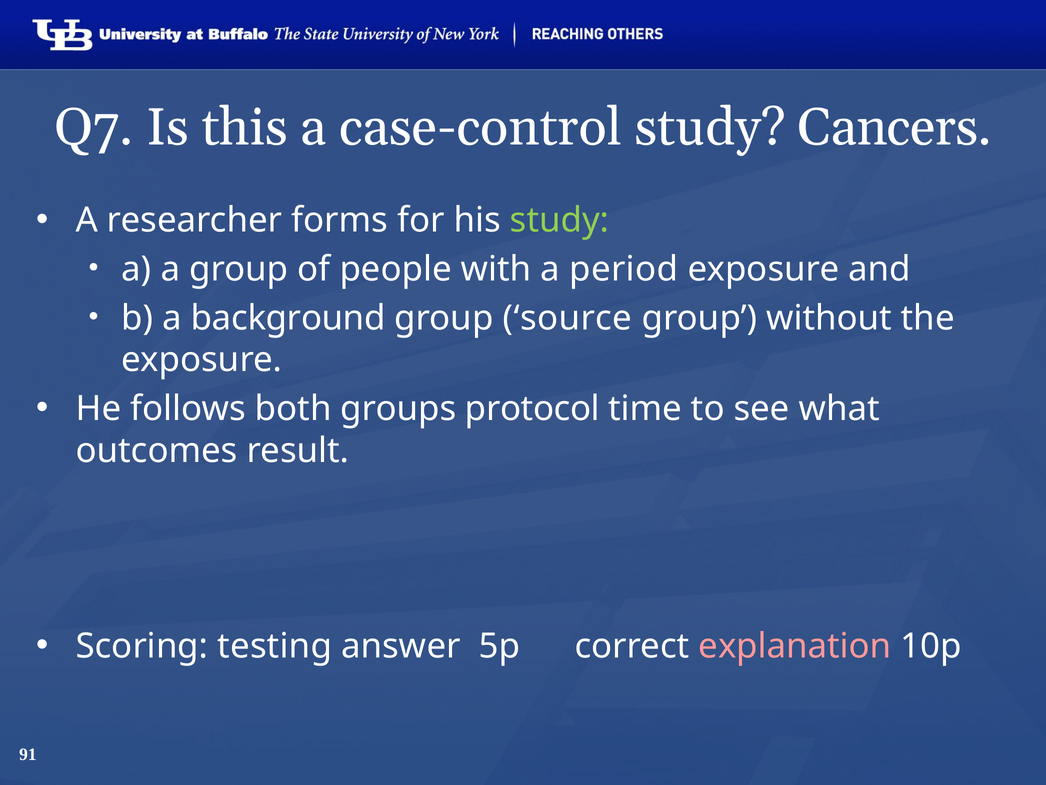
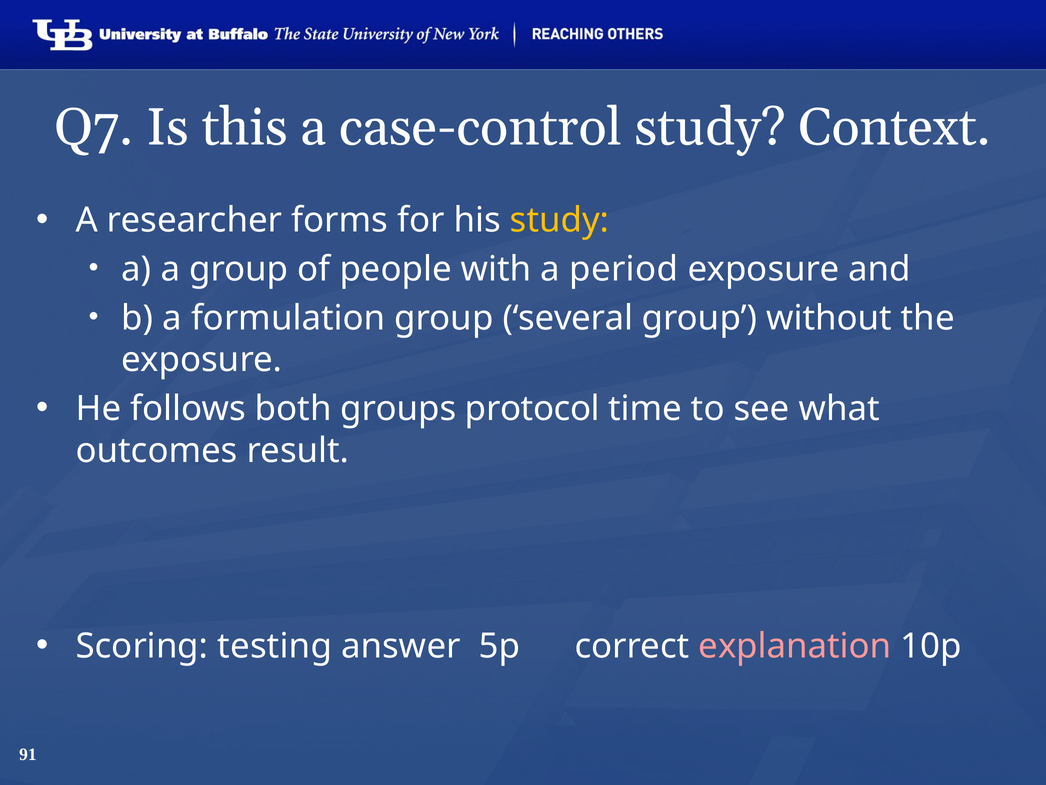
Cancers: Cancers -> Context (895, 127)
study colour: light green -> yellow (560, 220)
background: background -> formulation (288, 318)
source: source -> several (568, 318)
